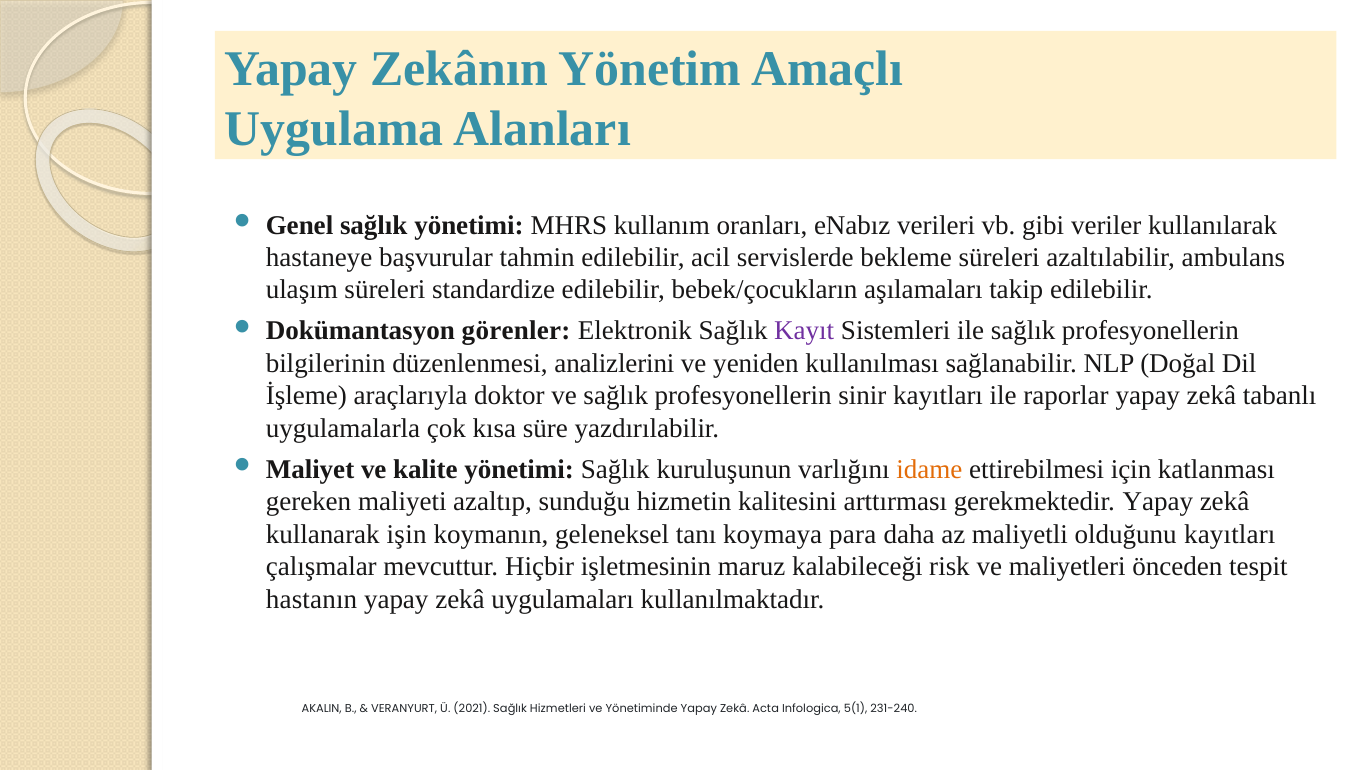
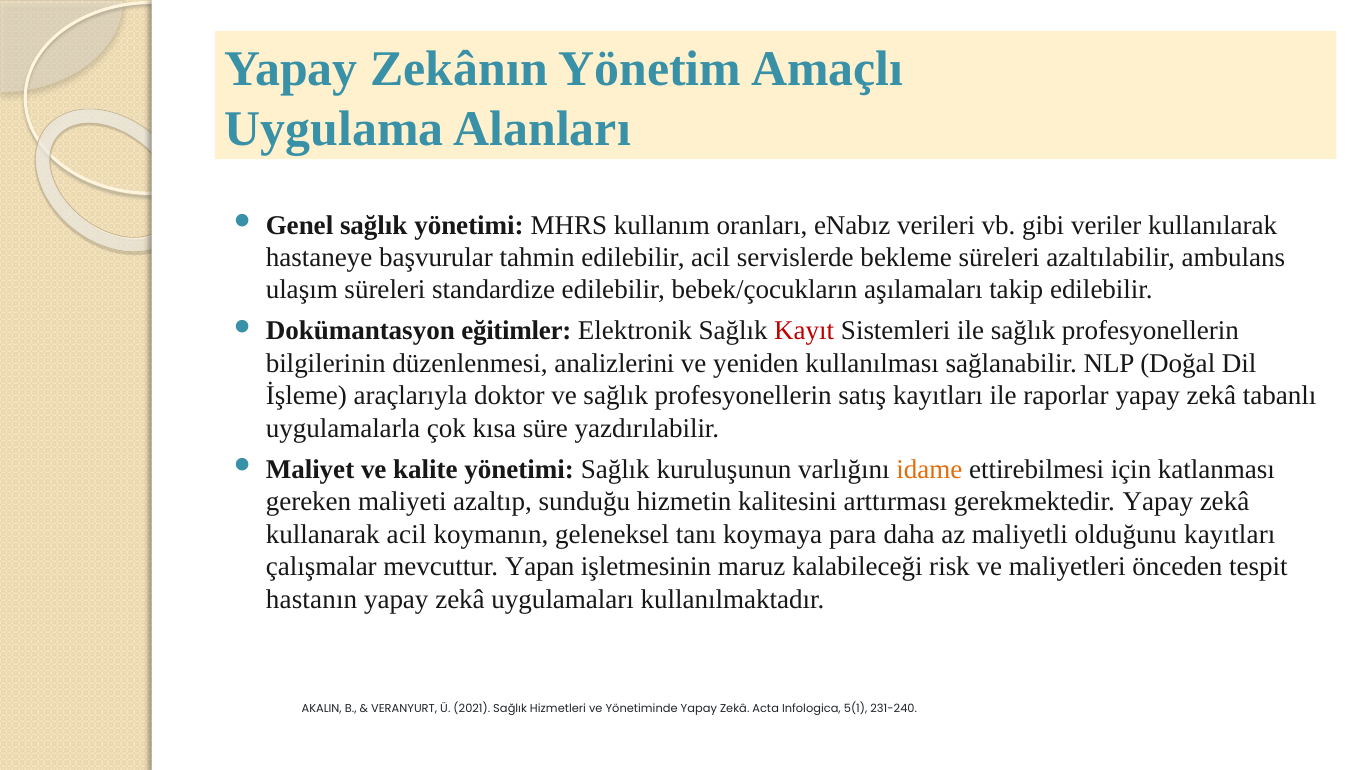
görenler: görenler -> eğitimler (516, 331)
Kayıt colour: purple -> red (804, 331)
sinir: sinir -> satış (862, 396)
kullanarak işin: işin -> acil (407, 534)
Hiçbir: Hiçbir -> Yapan (540, 566)
